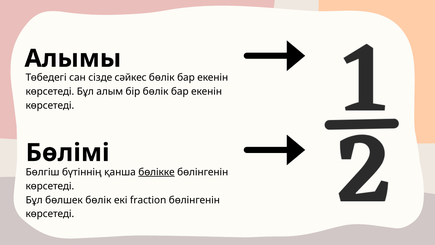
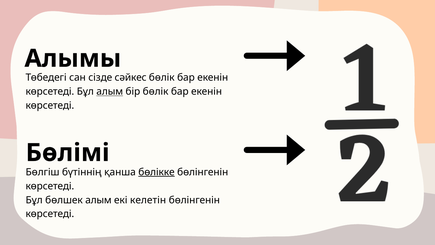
алым underline: none -> present (110, 91)
бөлшек бөлік: бөлік -> алым (98, 200)
fraction: fraction -> келетін (148, 200)
